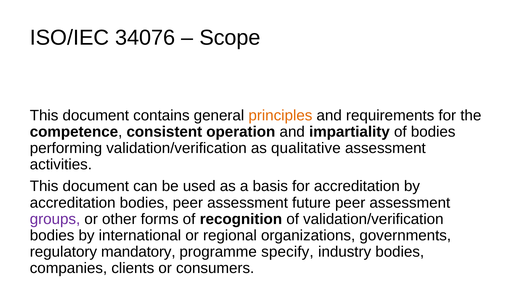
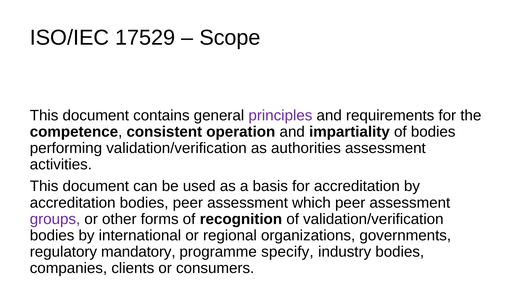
34076: 34076 -> 17529 (145, 38)
principles colour: orange -> purple (280, 116)
qualitative: qualitative -> authorities (306, 148)
future: future -> which (311, 203)
